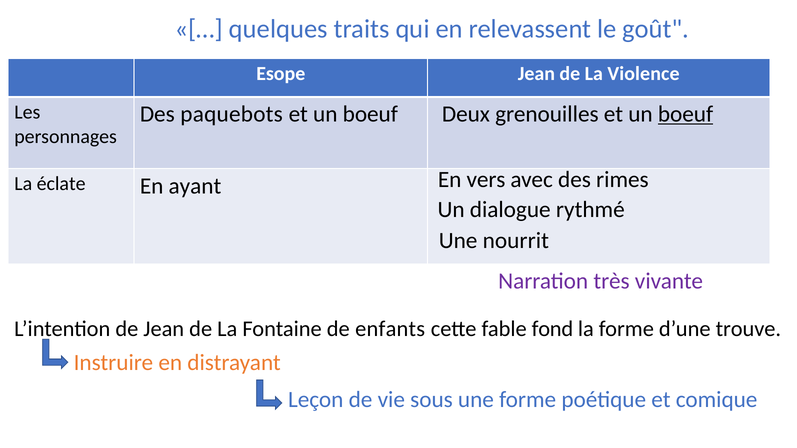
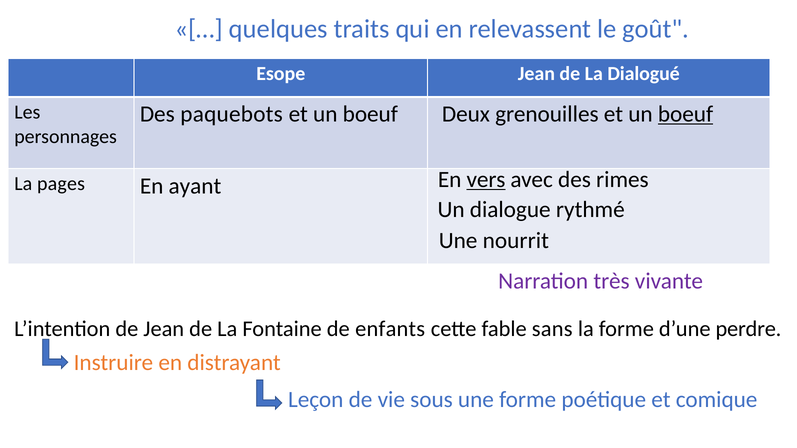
Violence: Violence -> Dialogué (644, 74)
vers underline: none -> present (486, 180)
éclate: éclate -> pages (61, 184)
fond: fond -> sans (552, 329)
trouve: trouve -> perdre (748, 329)
